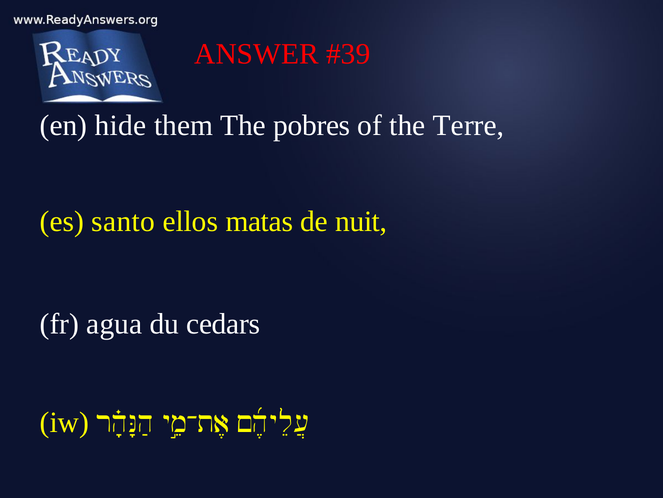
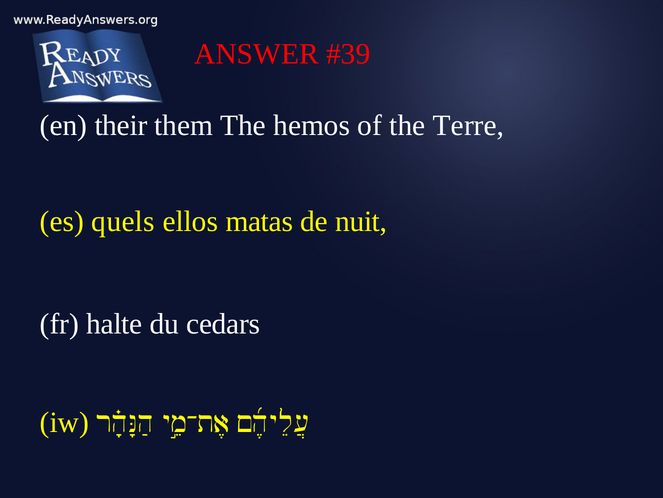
hide: hide -> their (121, 125)
pobres: pobres -> hemos (312, 125)
santo: santo -> quels (123, 221)
agua: agua -> halte (114, 323)
